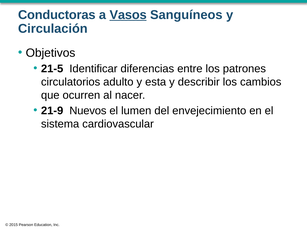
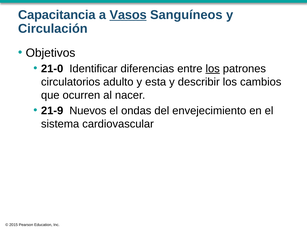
Conductoras: Conductoras -> Capacitancia (57, 15)
21-5: 21-5 -> 21-0 (52, 69)
los underline: none -> present (213, 69)
lumen: lumen -> ondas (136, 111)
